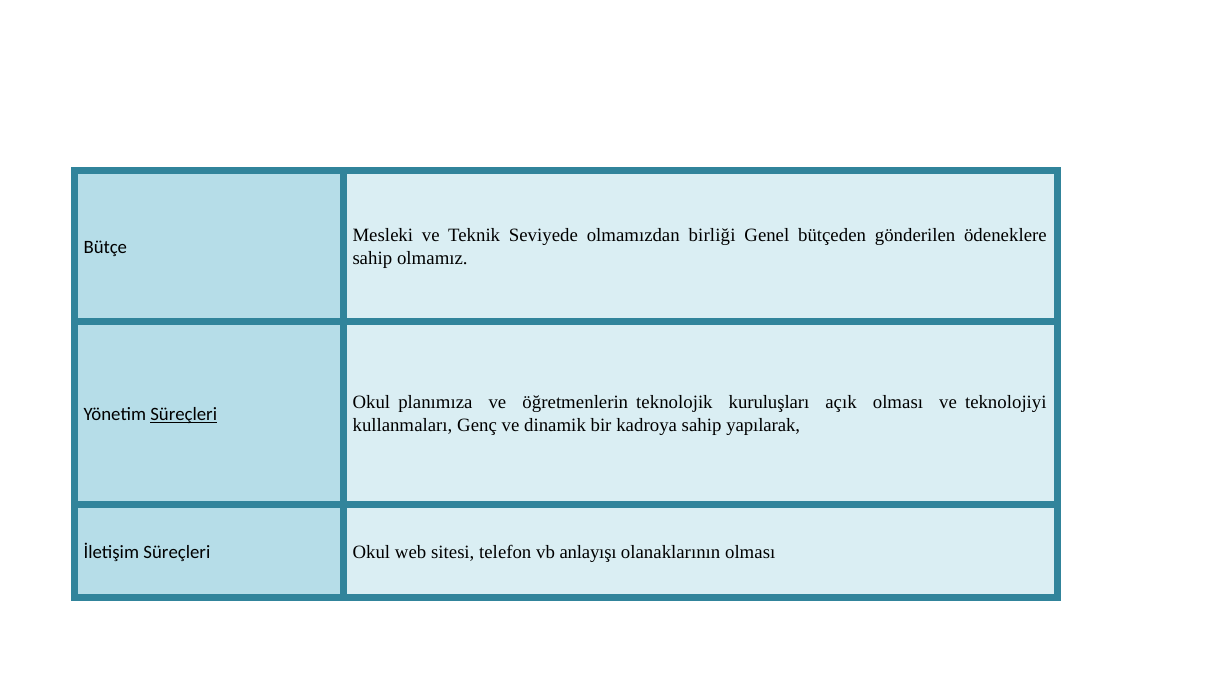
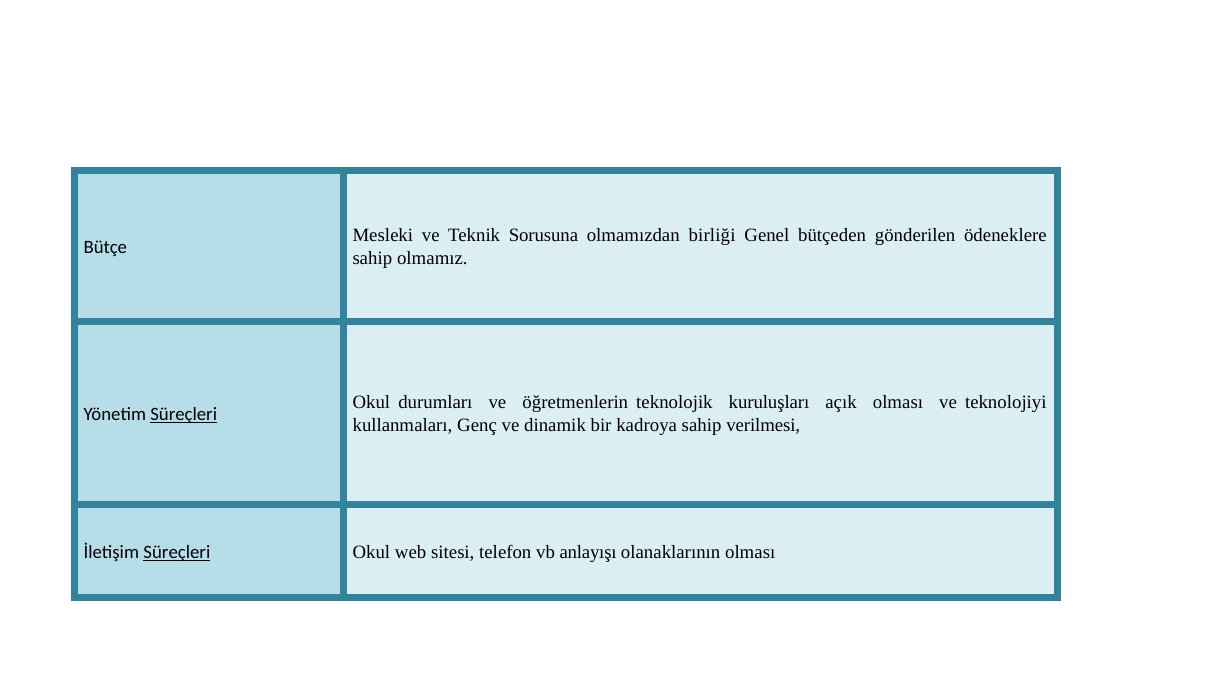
Seviyede: Seviyede -> Sorusuna (543, 236)
planımıza: planımıza -> durumları (435, 402)
yapılarak: yapılarak -> verilmesi (763, 425)
Süreçleri underline: none -> present (177, 552)
